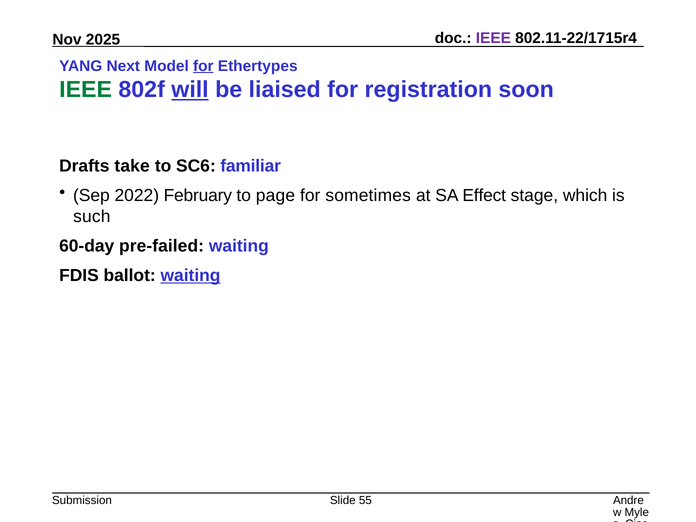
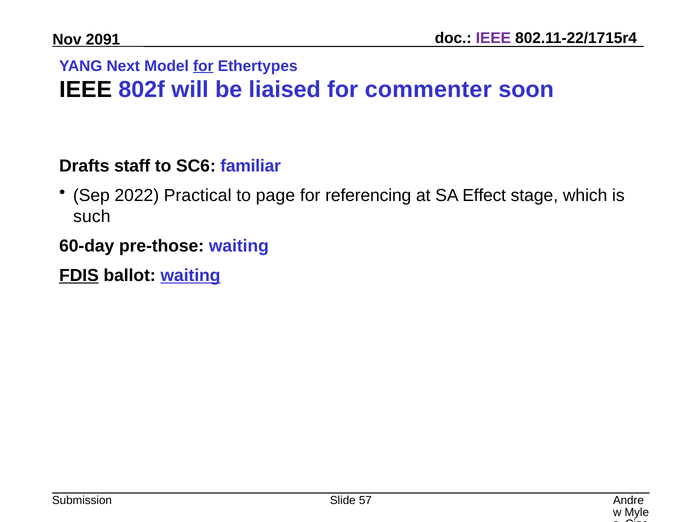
2025: 2025 -> 2091 (103, 40)
IEEE colour: green -> black (86, 90)
will underline: present -> none (190, 90)
registration: registration -> commenter (428, 90)
take: take -> staff (132, 166)
February: February -> Practical (198, 196)
sometimes: sometimes -> referencing (368, 196)
pre-failed: pre-failed -> pre-those (162, 246)
FDIS underline: none -> present (79, 276)
55: 55 -> 57 (365, 501)
